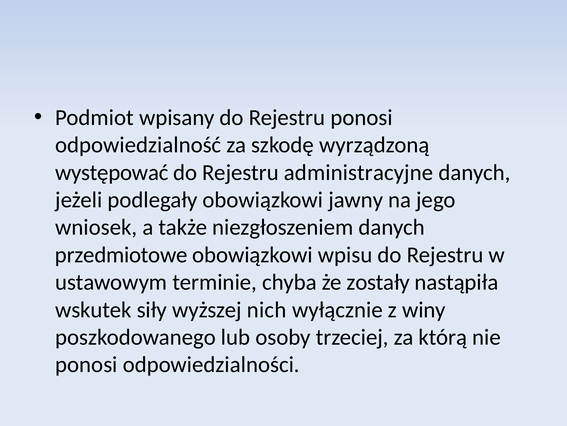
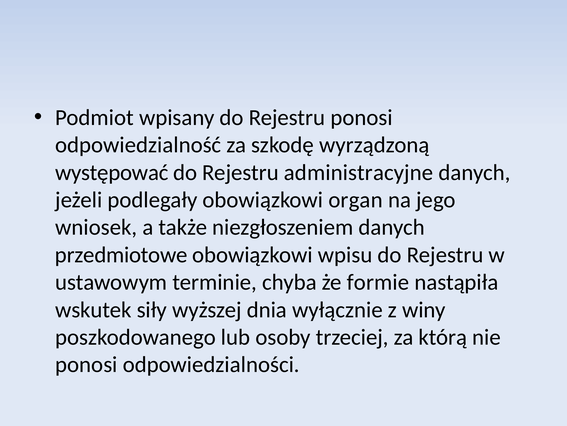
jawny: jawny -> organ (356, 200)
zostały: zostały -> formie (378, 282)
nich: nich -> dnia (267, 309)
